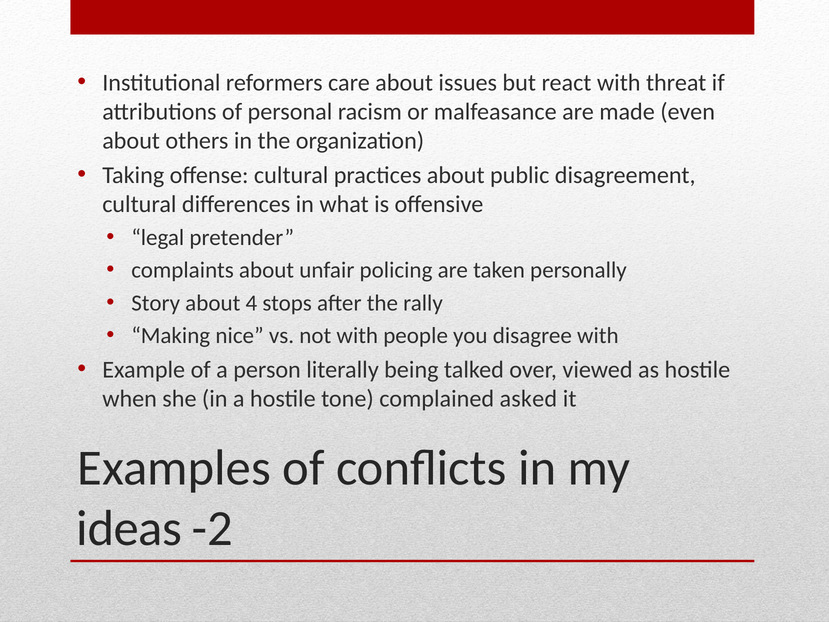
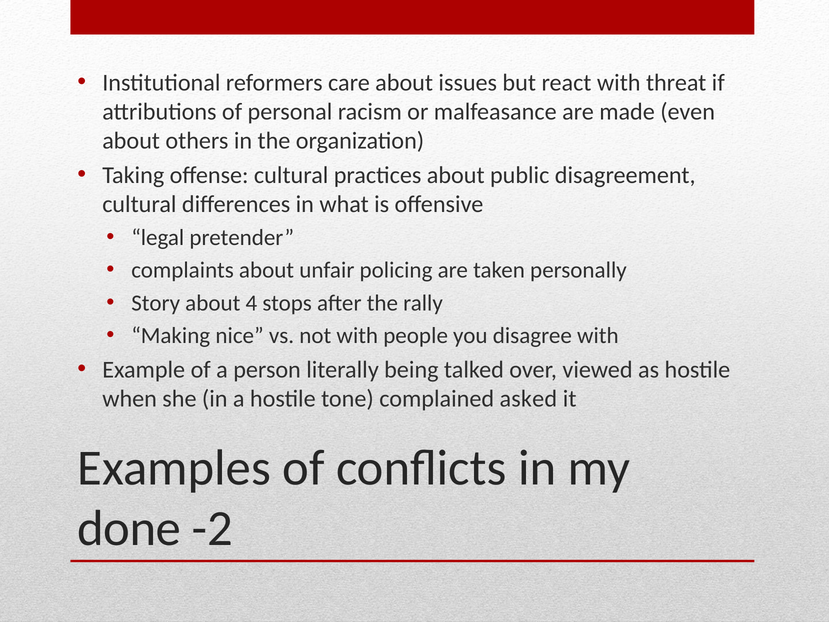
ideas: ideas -> done (129, 529)
